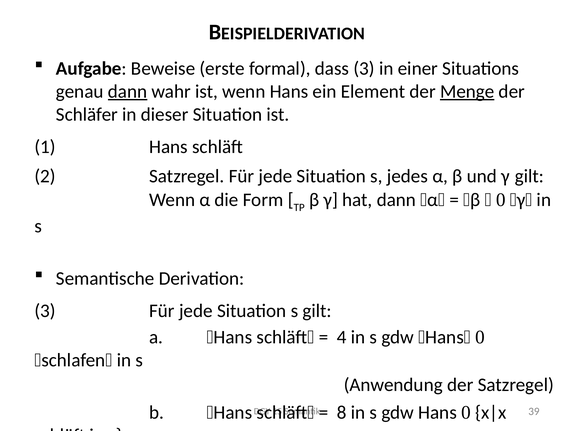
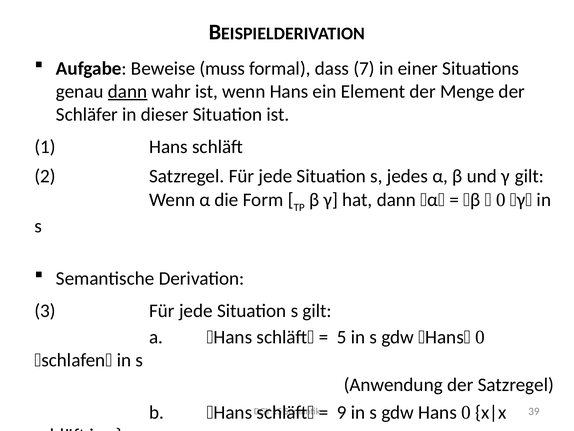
erste: erste -> muss (222, 68)
dass 3: 3 -> 7 (364, 68)
Menge underline: present -> none (467, 91)
4: 4 -> 5 (342, 337)
8: 8 -> 9 (342, 412)
